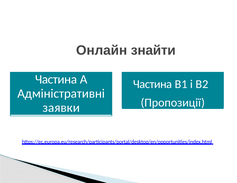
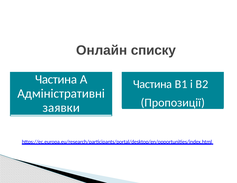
знайти: знайти -> списку (153, 50)
